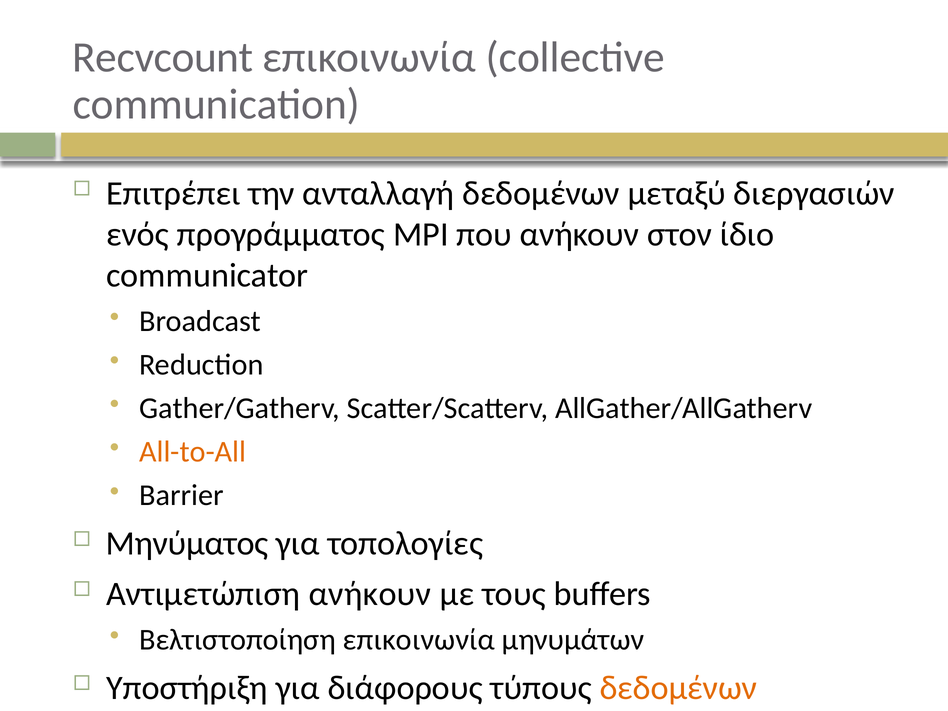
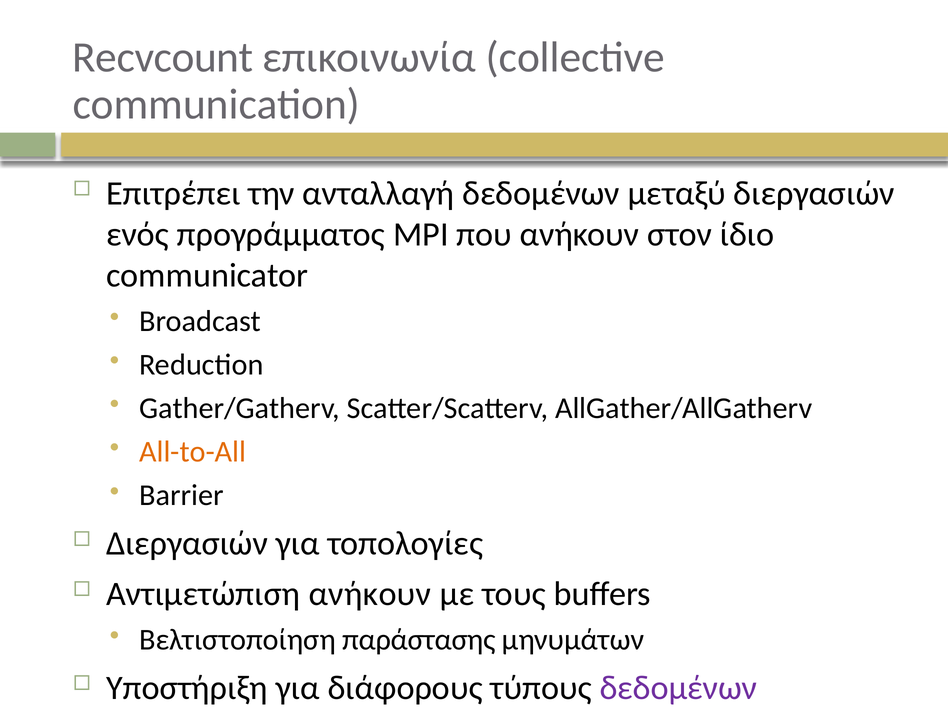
Μηνύματος: Μηνύματος -> Διεργασιών (187, 544)
Βελτιστοποίηση επικοινωνία: επικοινωνία -> παράστασης (419, 640)
δεδομένων colour: orange -> purple (678, 688)
